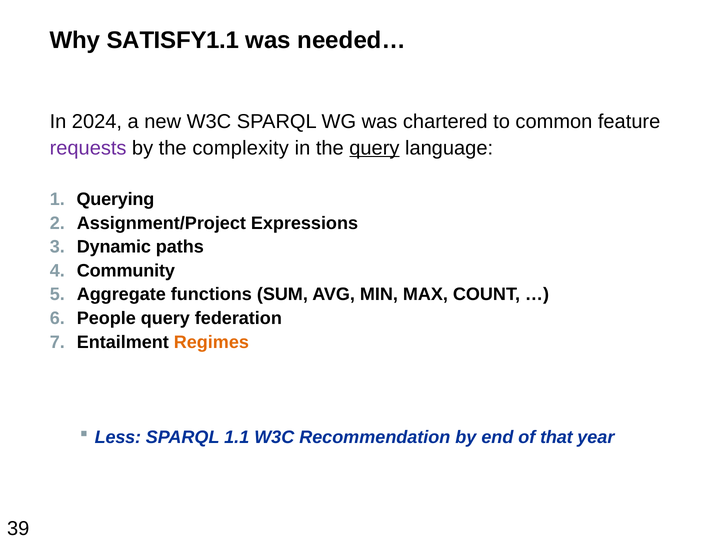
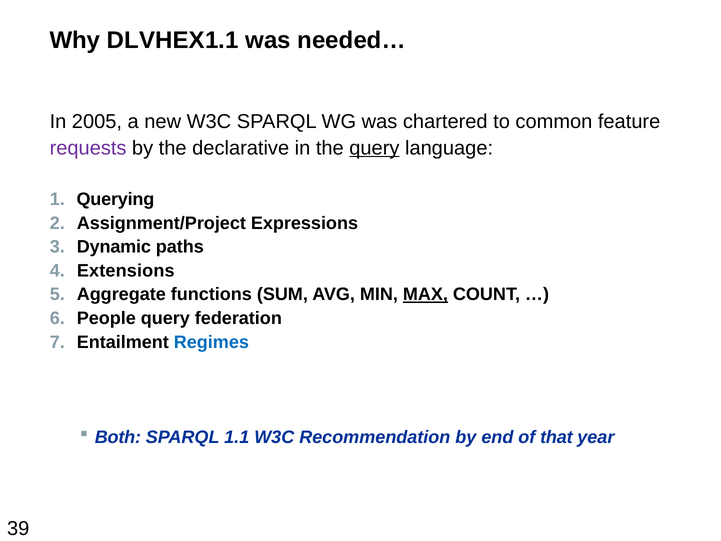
SATISFY1.1: SATISFY1.1 -> DLVHEX1.1 (173, 40)
2024: 2024 -> 2005 (97, 121)
complexity: complexity -> declarative (241, 148)
Community: Community -> Extensions (126, 271)
MAX underline: none -> present (425, 294)
Regimes colour: orange -> blue (211, 342)
Less: Less -> Both (118, 437)
